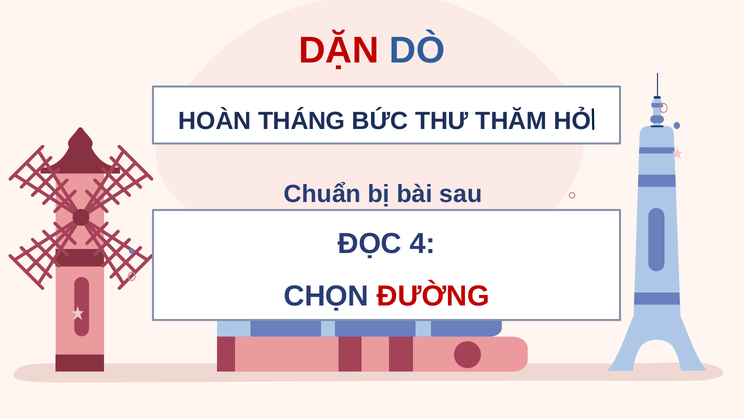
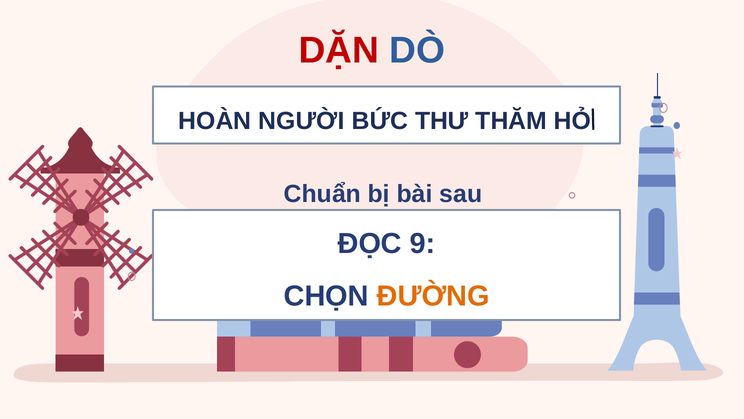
THÁNG: THÁNG -> NGƯỜI (301, 121)
4: 4 -> 9 (423, 244)
ĐƯỜNG colour: red -> orange (433, 296)
